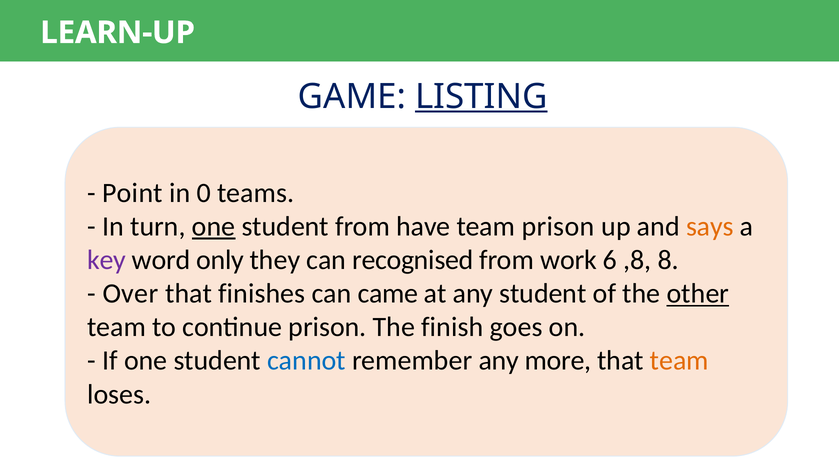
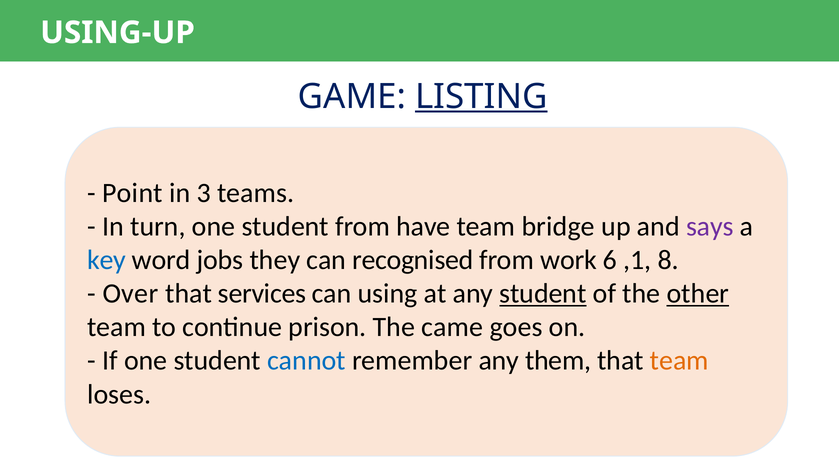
LEARN-UP: LEARN-UP -> USING-UP (118, 33)
0: 0 -> 3 (204, 193)
one underline: present -> none (214, 226)
team prison: prison -> bridge (558, 226)
says colour: orange -> purple (710, 226)
key colour: purple -> blue (106, 260)
only: only -> jobs (220, 260)
,8: ,8 -> ,1 (637, 260)
finishes: finishes -> services (262, 294)
came: came -> using (388, 294)
student underline: none -> present (543, 294)
finish: finish -> came (452, 327)
more: more -> them (558, 361)
